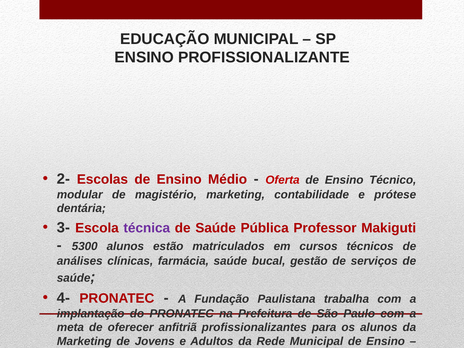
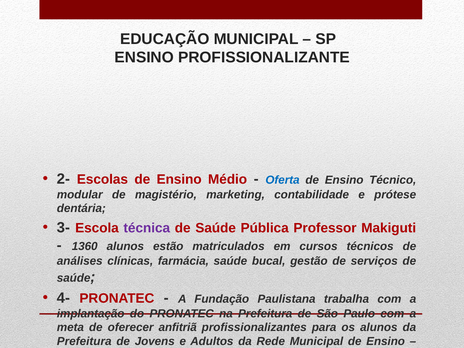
Oferta colour: red -> blue (283, 180)
5300: 5300 -> 1360 (85, 246)
Marketing: Marketing -> Prefeitura (84, 341)
